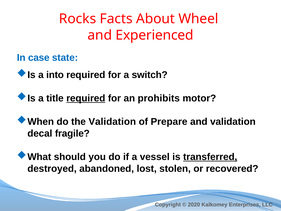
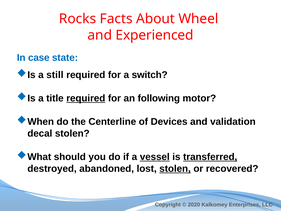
into: into -> still (55, 75)
prohibits: prohibits -> following (159, 98)
the Validation: Validation -> Centerline (112, 122)
Prepare: Prepare -> Devices (169, 122)
decal fragile: fragile -> stolen (72, 133)
vessel underline: none -> present (155, 157)
stolen underline: none -> present (175, 168)
